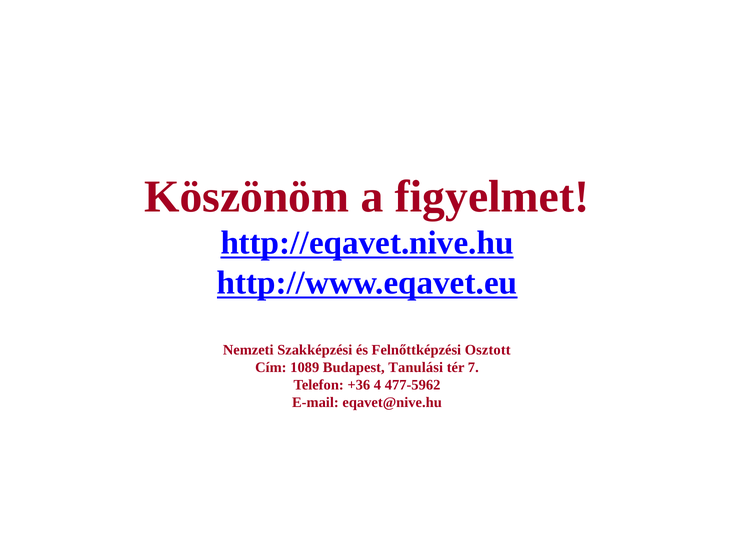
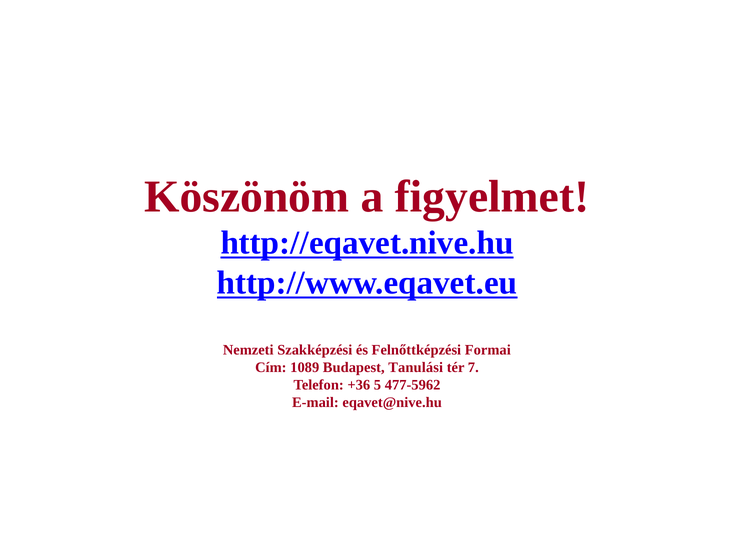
Osztott: Osztott -> Formai (488, 350)
4: 4 -> 5 (378, 385)
